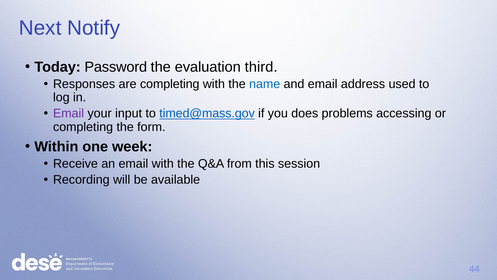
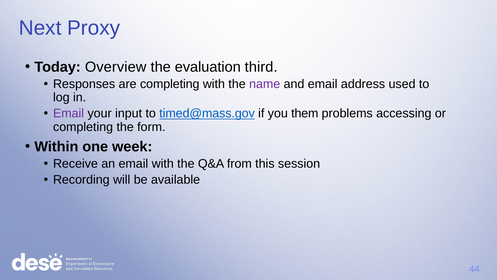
Notify: Notify -> Proxy (94, 28)
Password: Password -> Overview (116, 67)
name colour: blue -> purple (265, 84)
does: does -> them (305, 113)
